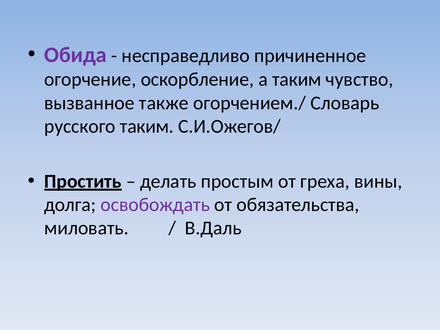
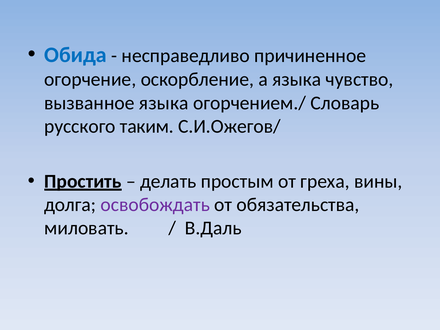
Обида colour: purple -> blue (75, 55)
а таким: таким -> языка (297, 80)
вызванное также: также -> языка (164, 103)
